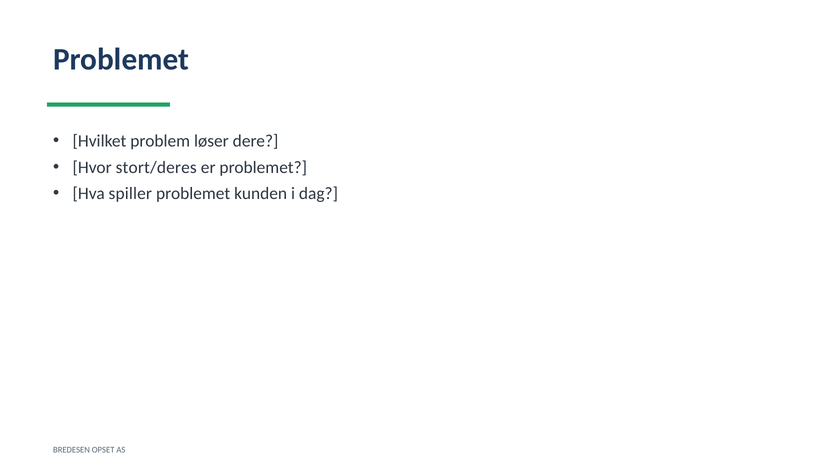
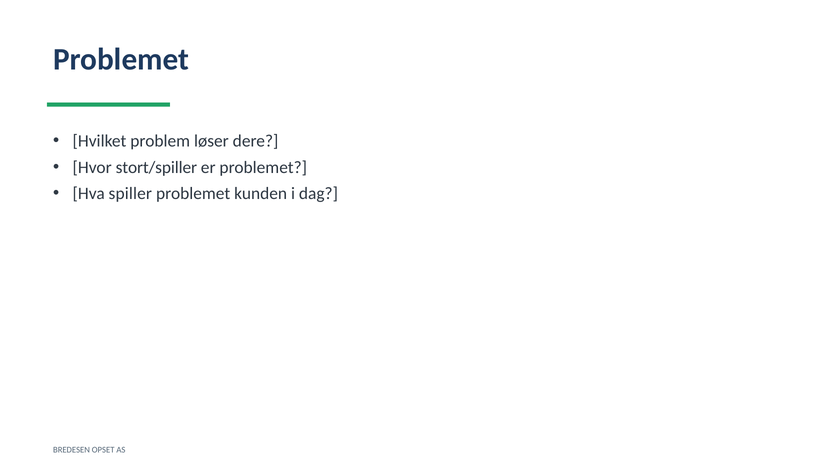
stort/deres: stort/deres -> stort/spiller (156, 167)
